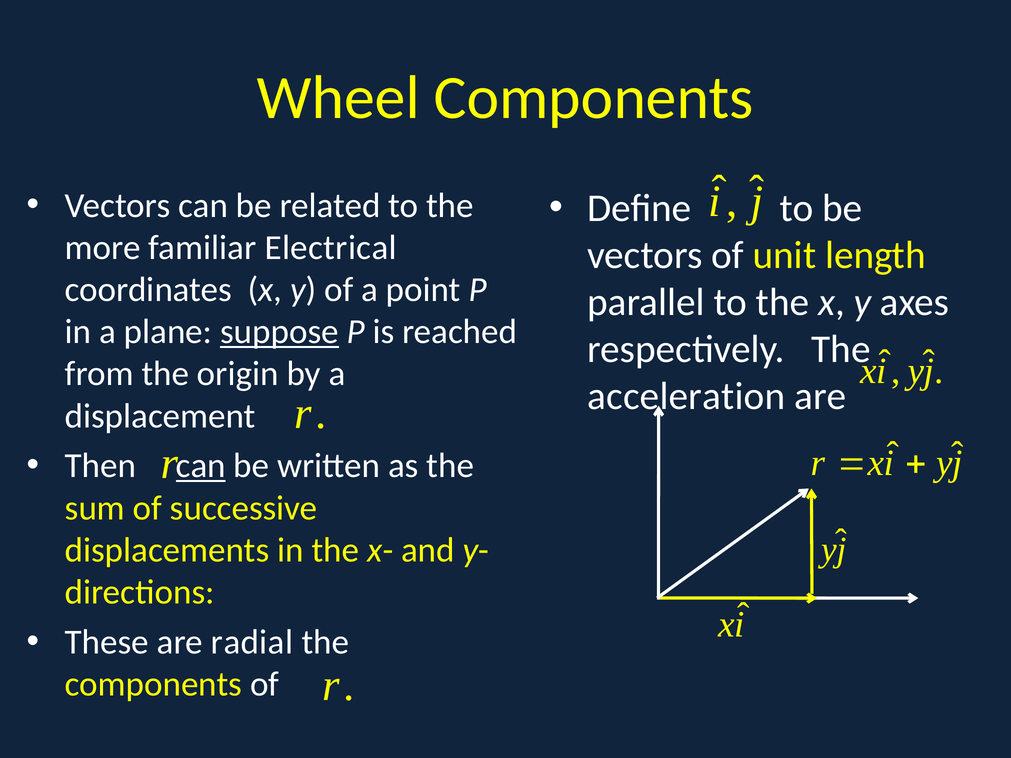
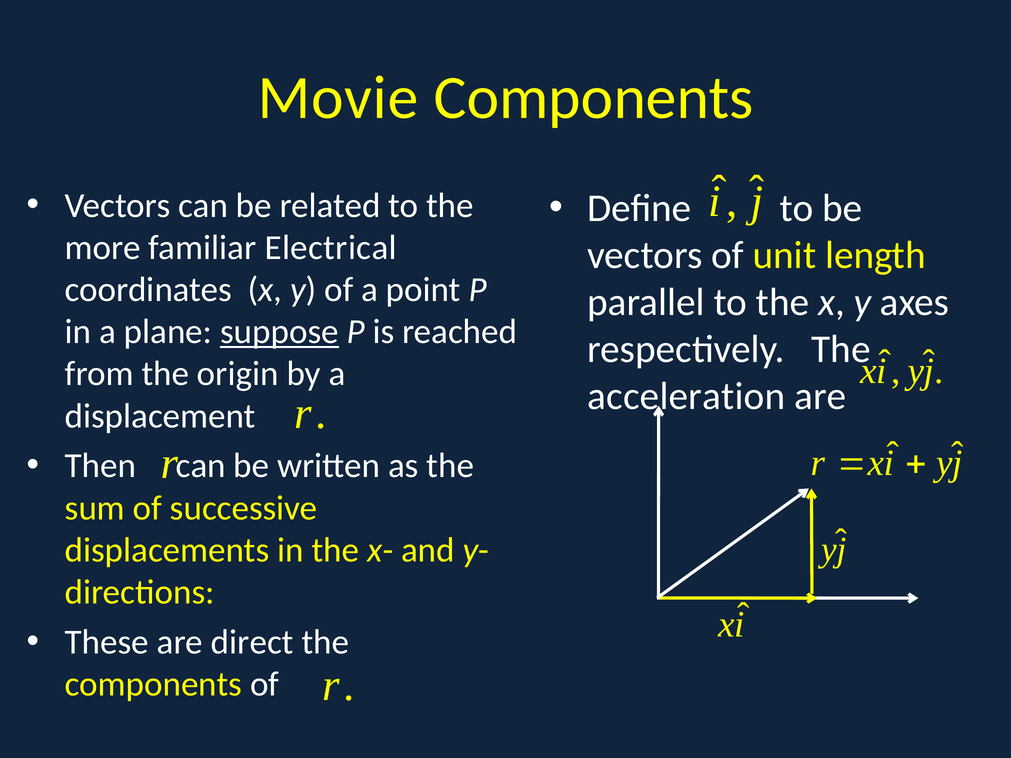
Wheel: Wheel -> Movie (338, 98)
can underline: present -> none (201, 466)
radial: radial -> direct (252, 642)
